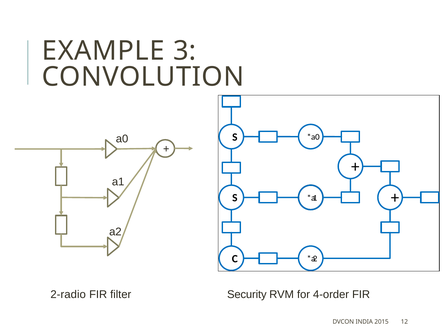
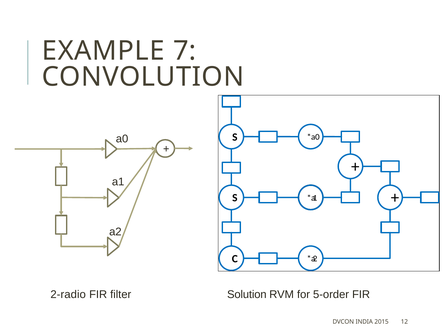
3: 3 -> 7 (185, 51)
Security: Security -> Solution (247, 295)
4-order: 4-order -> 5-order (331, 295)
